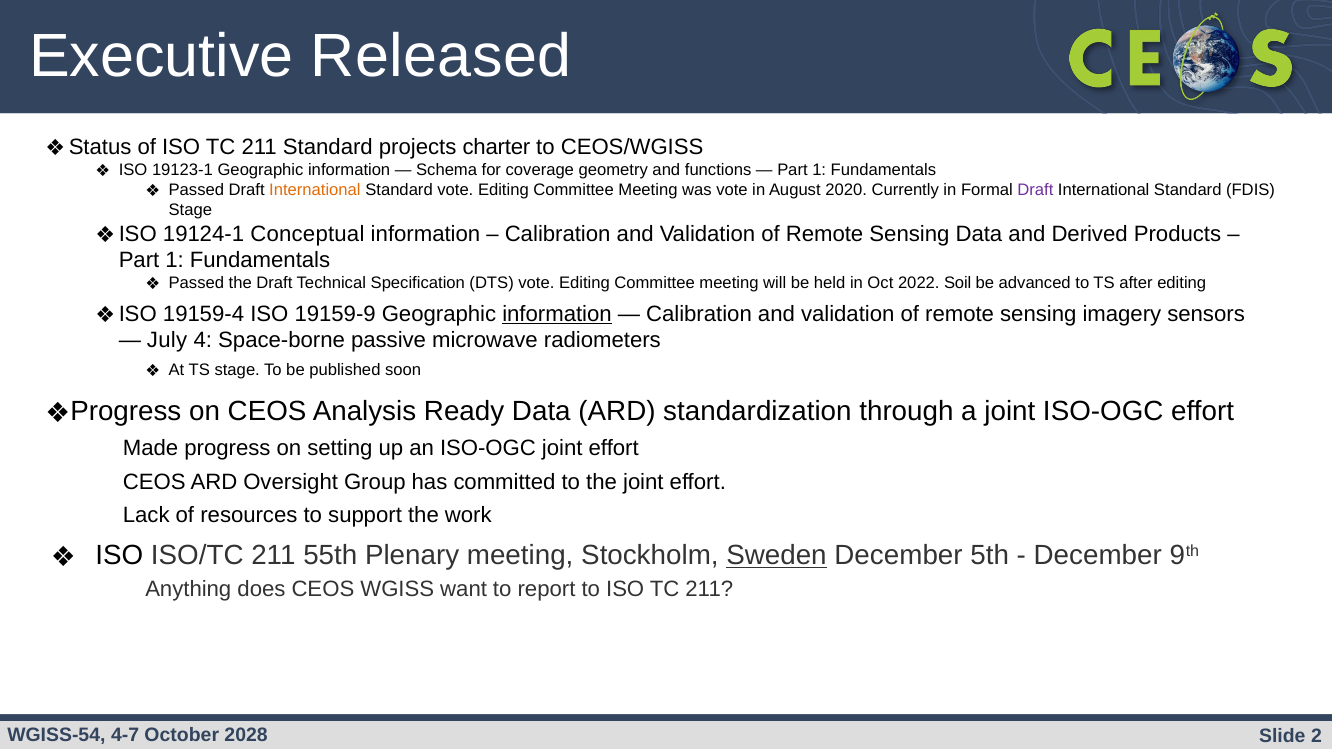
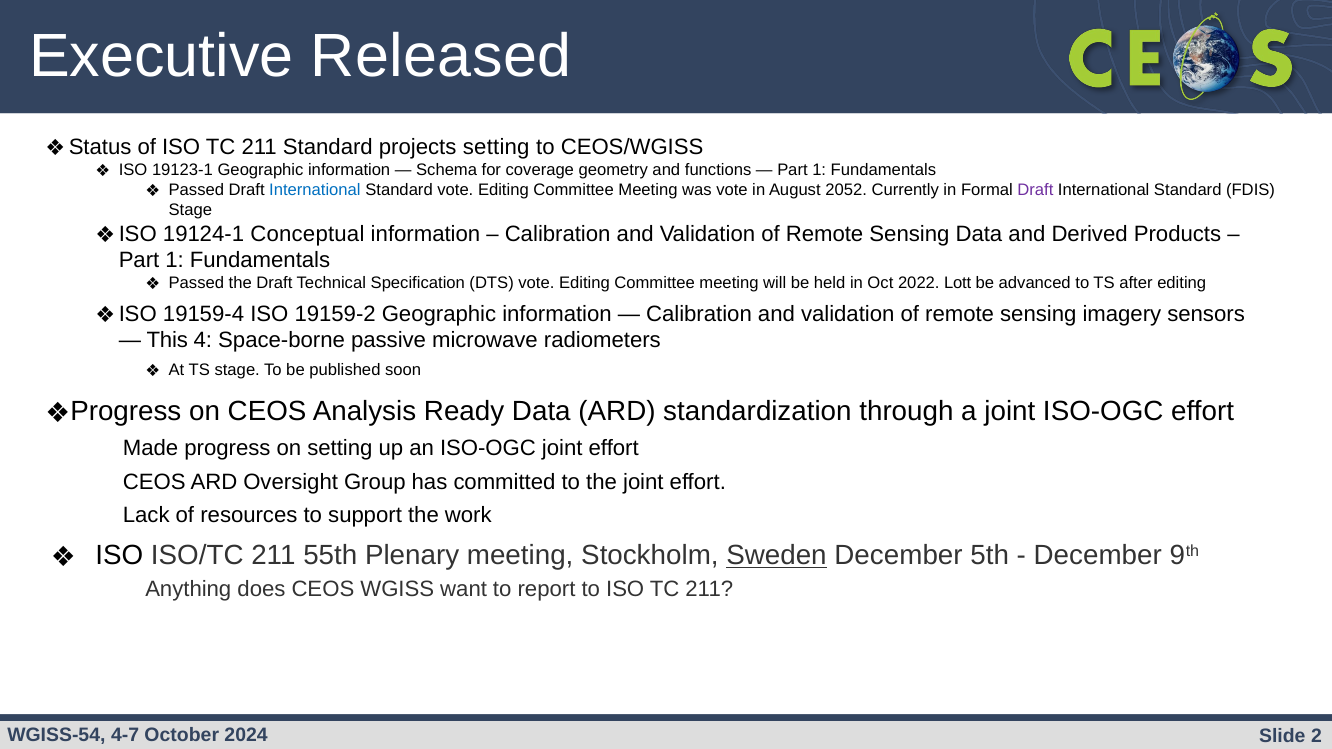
projects charter: charter -> setting (496, 147)
International colour: orange -> blue (315, 190)
2020: 2020 -> 2052 (846, 190)
Soil: Soil -> Lott (958, 283)
19159-9: 19159-9 -> 19159-2 (335, 314)
information underline: present -> none (557, 314)
July: July -> This (167, 341)
2028: 2028 -> 2024 (246, 735)
